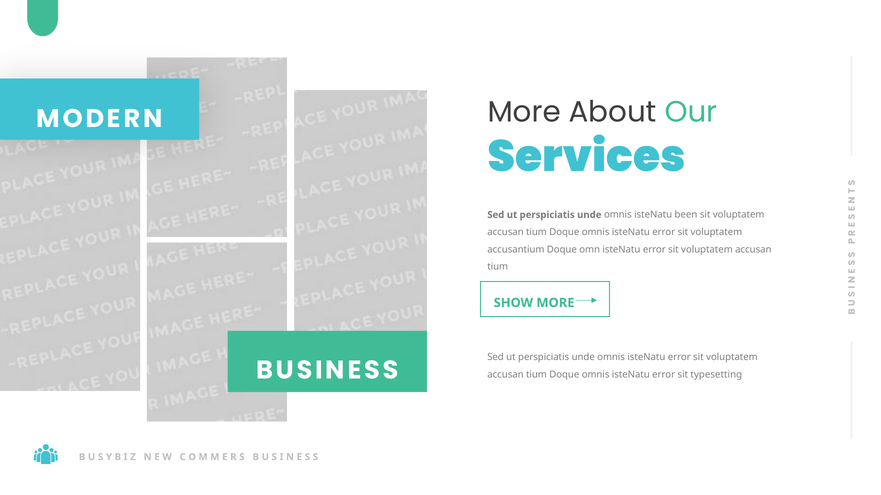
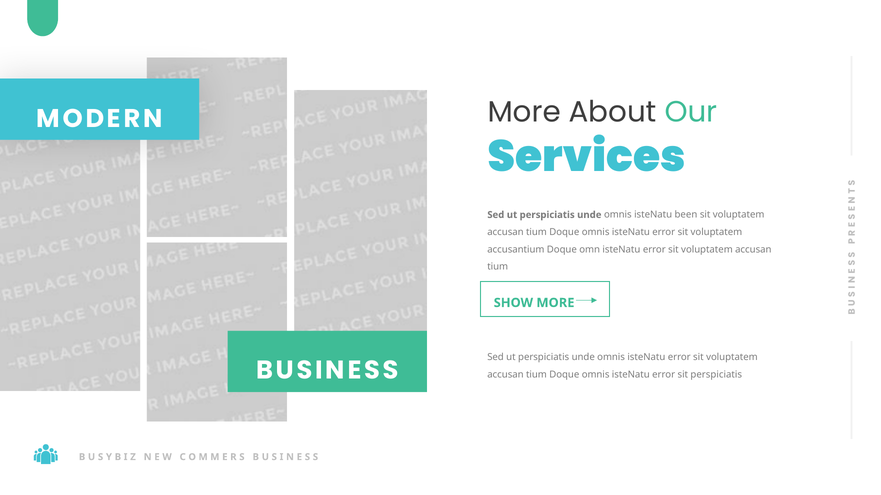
sit typesetting: typesetting -> perspiciatis (716, 375)
